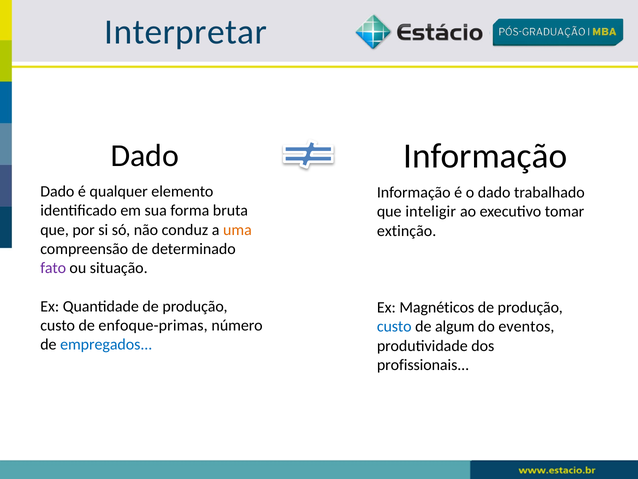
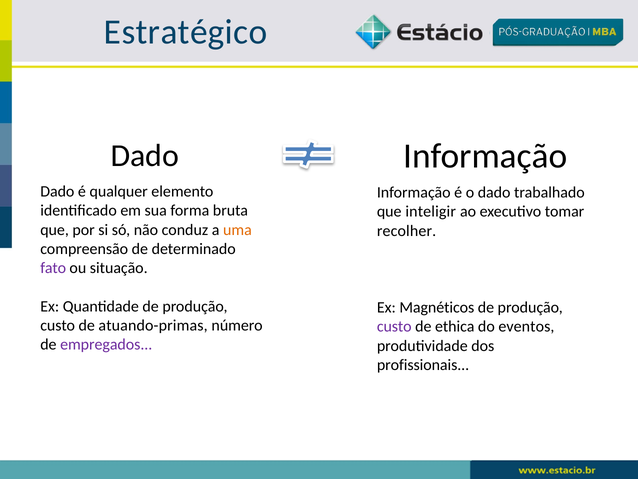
Interpretar: Interpretar -> Estratégico (186, 32)
extinção: extinção -> recolher (407, 231)
enfoque-primas: enfoque-primas -> atuando-primas (153, 325)
custo colour: blue -> purple (394, 326)
algum: algum -> ethica (455, 326)
empregados colour: blue -> purple (106, 344)
